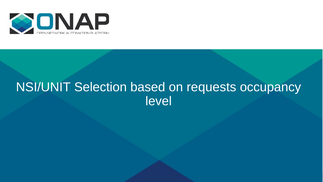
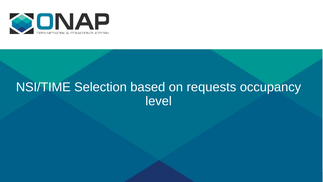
NSI/UNIT: NSI/UNIT -> NSI/TIME (43, 87)
